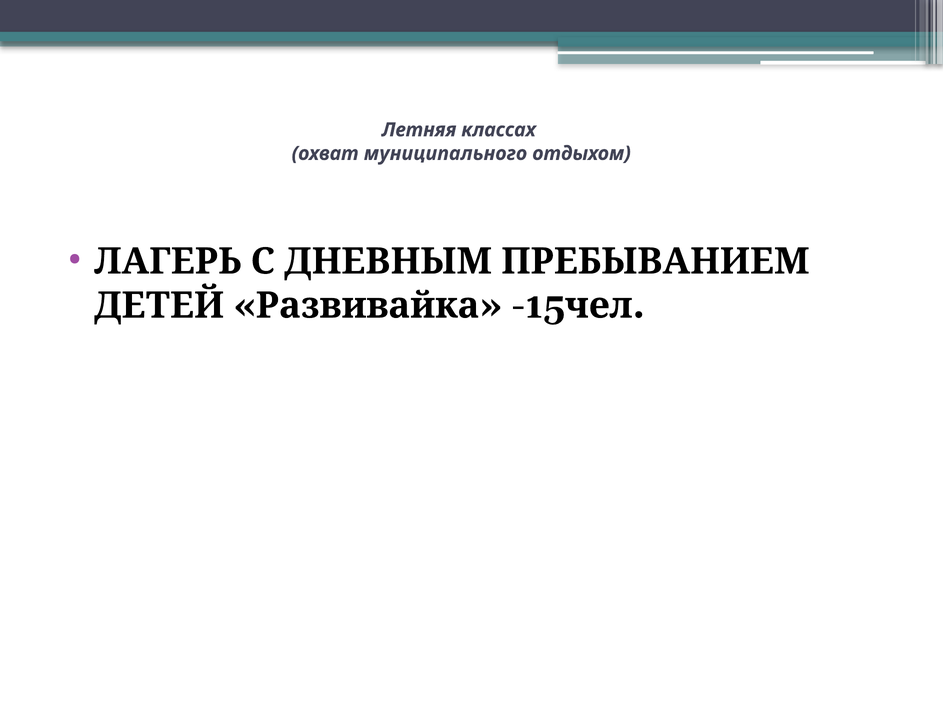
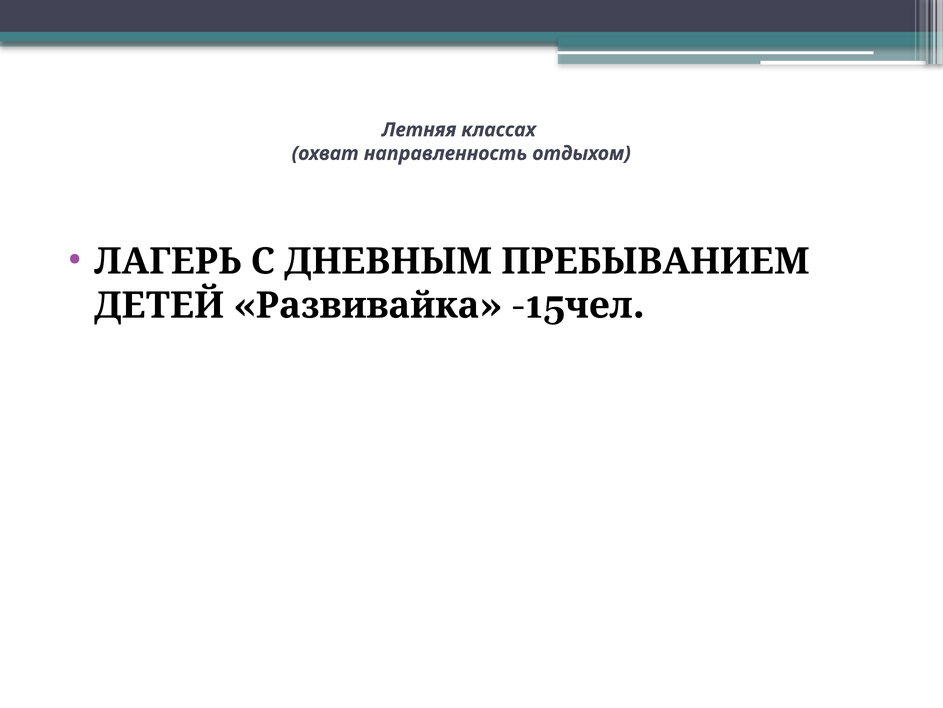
муниципального: муниципального -> направленность (446, 153)
